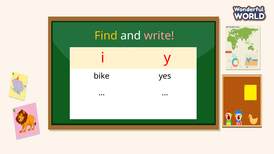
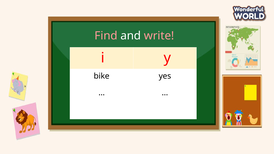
Find colour: yellow -> pink (106, 36)
